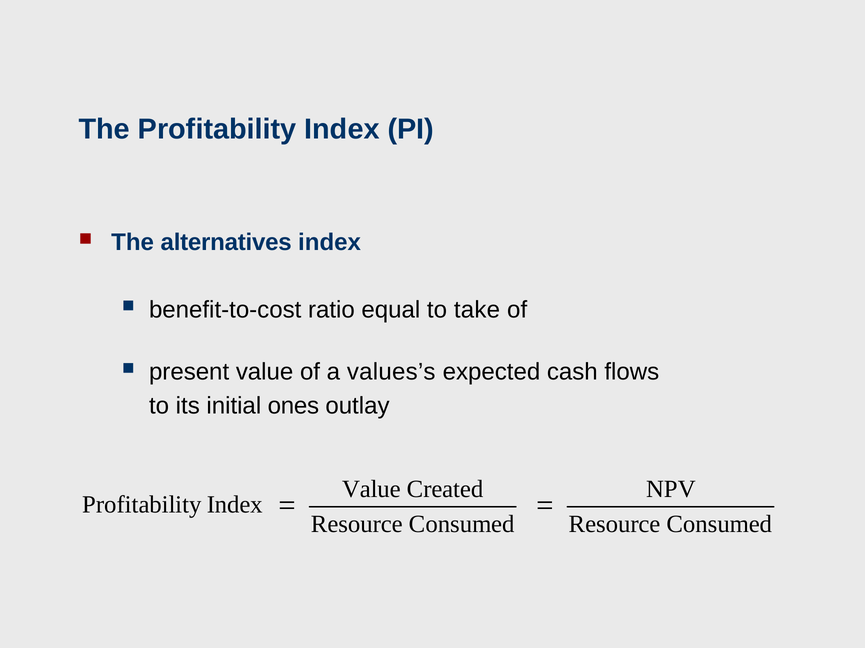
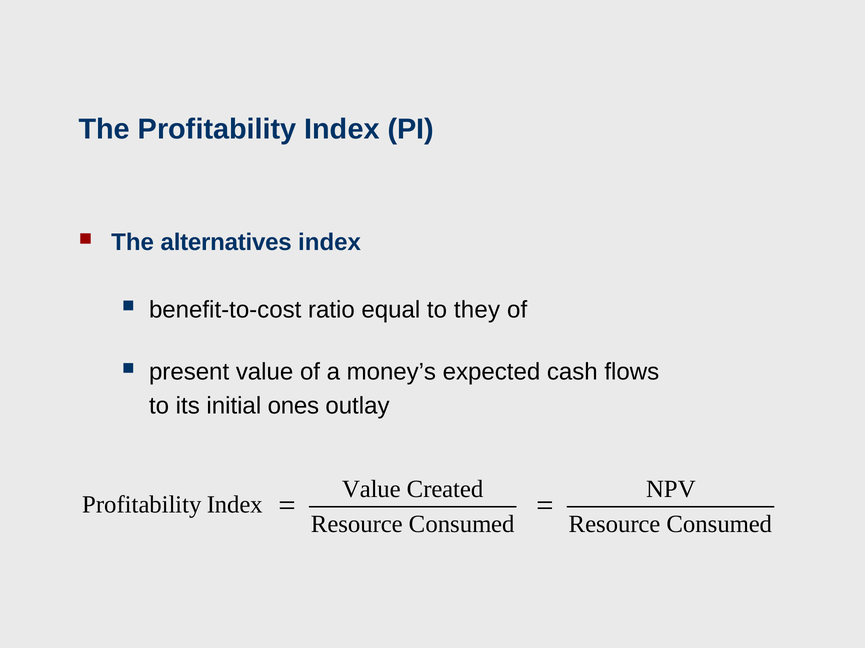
take: take -> they (477, 310)
values’s: values’s -> money’s (391, 372)
